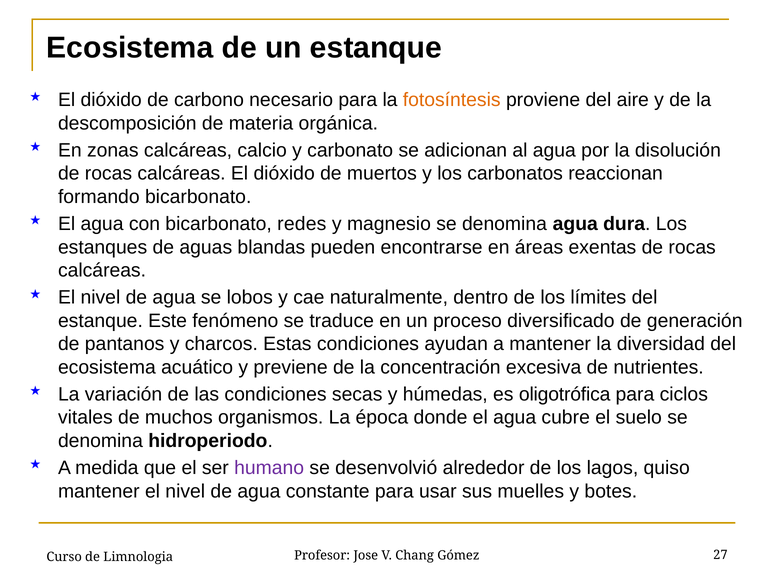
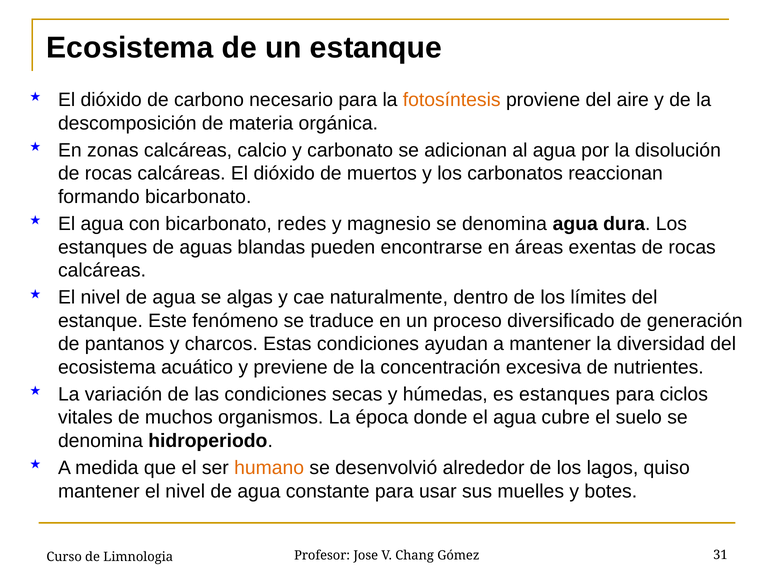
lobos: lobos -> algas (250, 297)
es oligotrófica: oligotrófica -> estanques (564, 394)
humano colour: purple -> orange (269, 468)
27: 27 -> 31 (720, 554)
